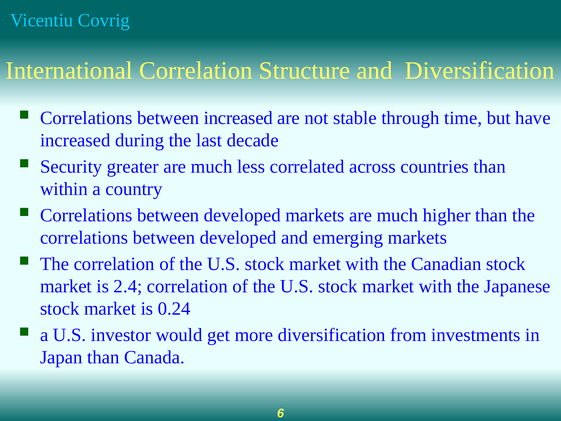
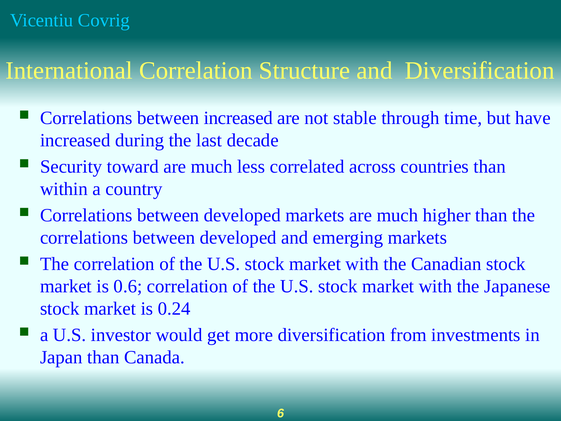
greater: greater -> toward (133, 166)
2.4: 2.4 -> 0.6 (128, 286)
